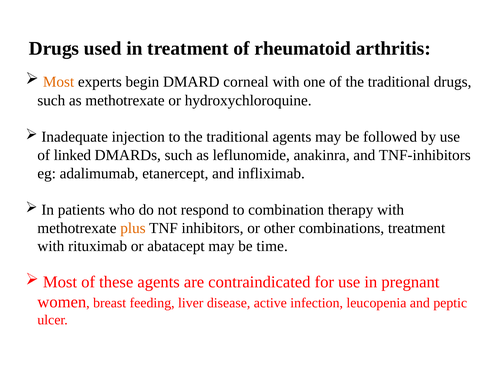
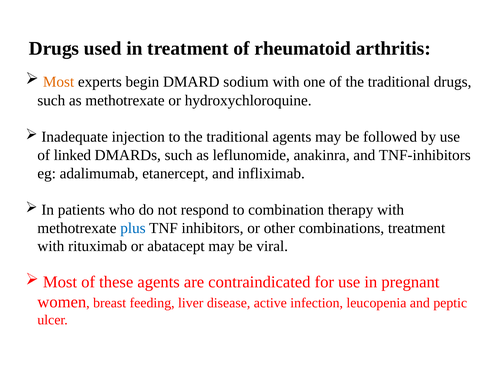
corneal: corneal -> sodium (246, 82)
plus colour: orange -> blue (133, 228)
time: time -> viral (272, 247)
